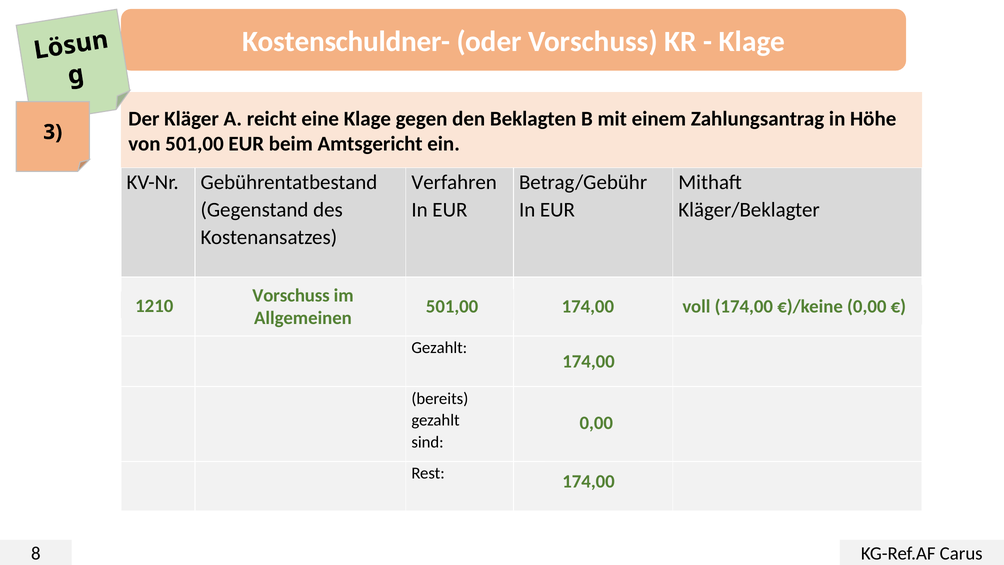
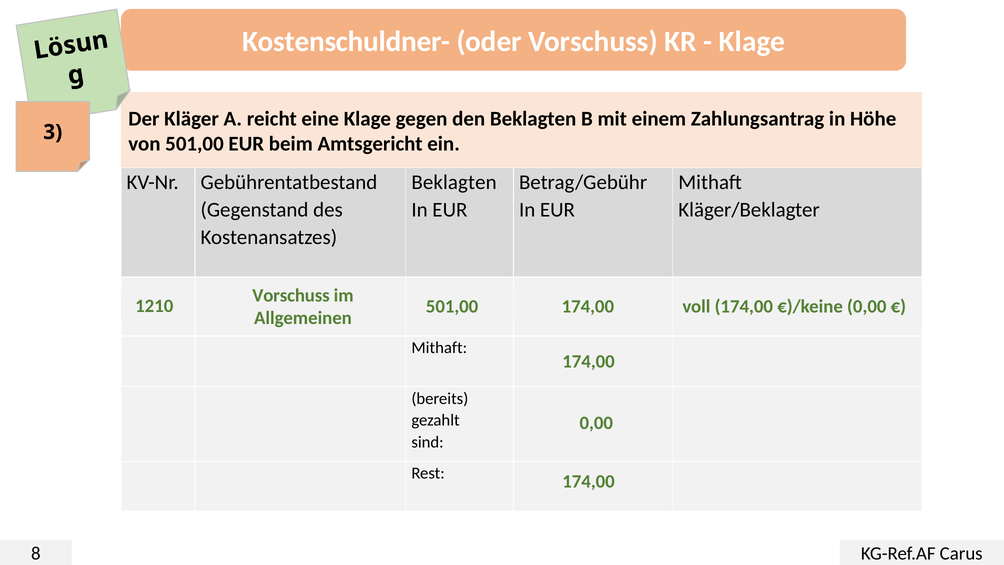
Verfahren: Verfahren -> Beklagten (454, 182)
Gezahlt: Gezahlt -> Mithaft (439, 348)
